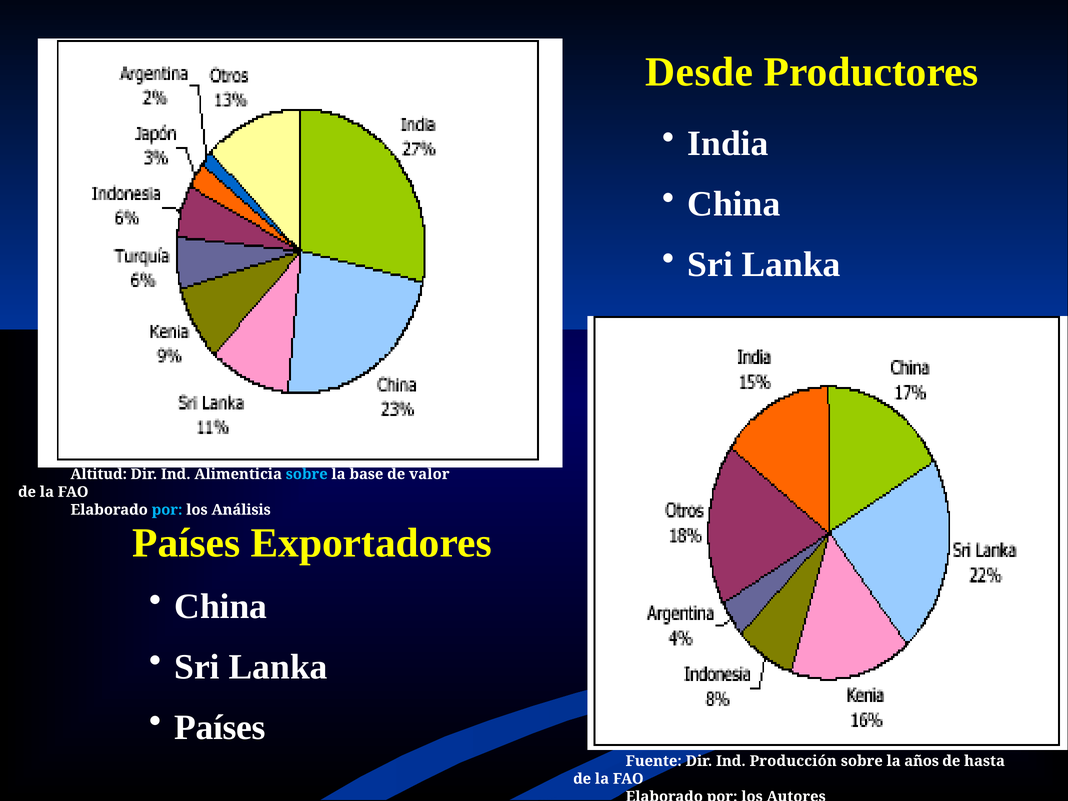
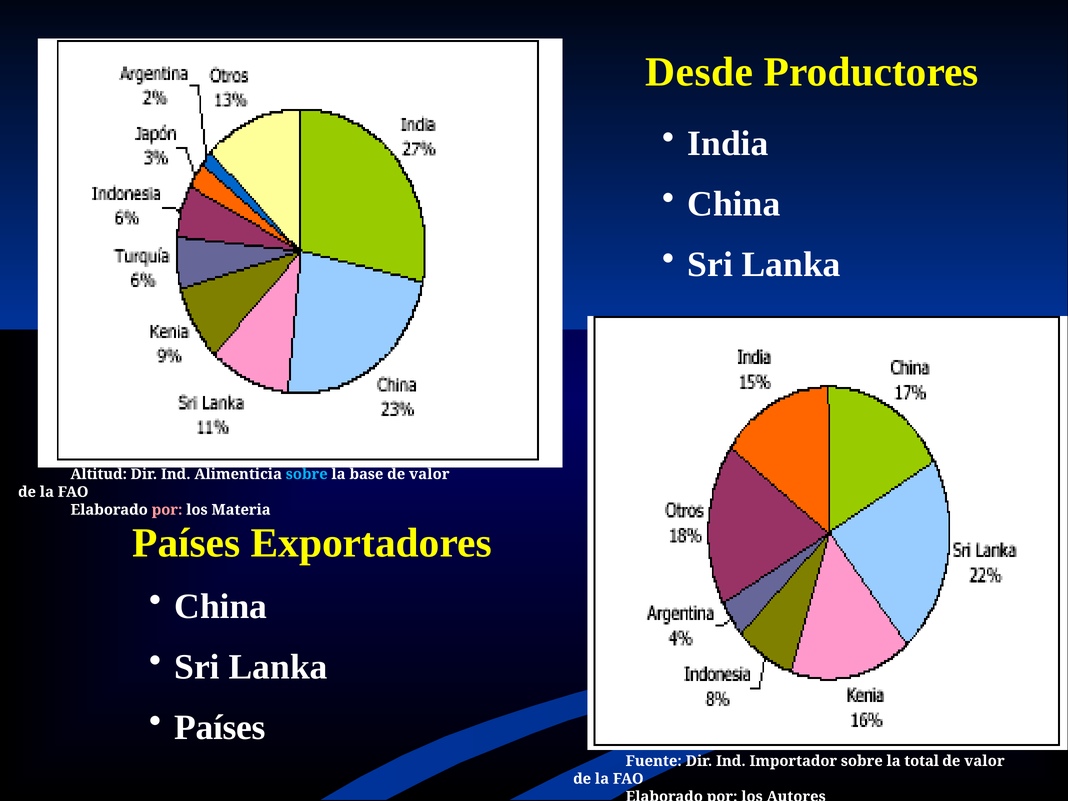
por colour: light blue -> pink (167, 510)
Análisis: Análisis -> Materia (241, 510)
Producción: Producción -> Importador (793, 761)
años: años -> total (922, 761)
hasta: hasta -> valor (984, 761)
